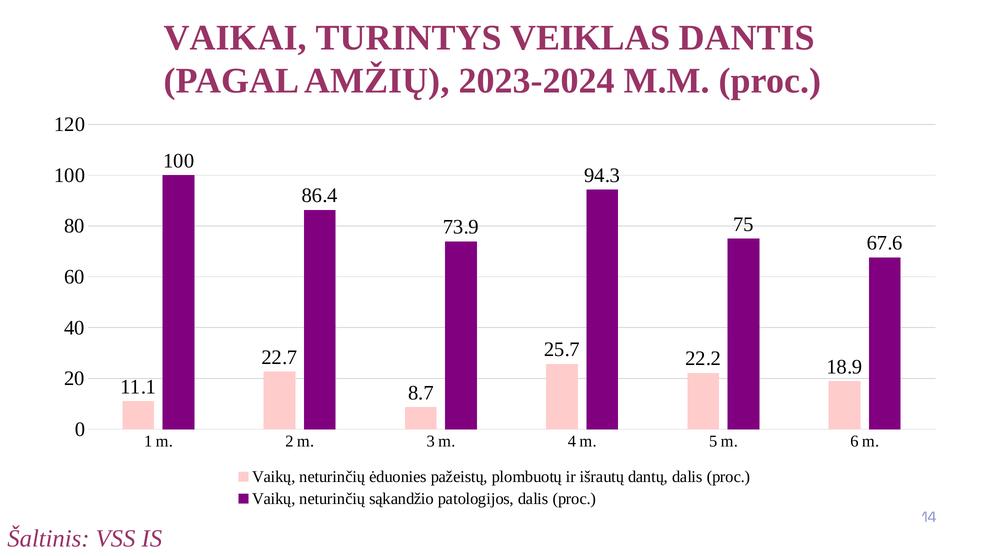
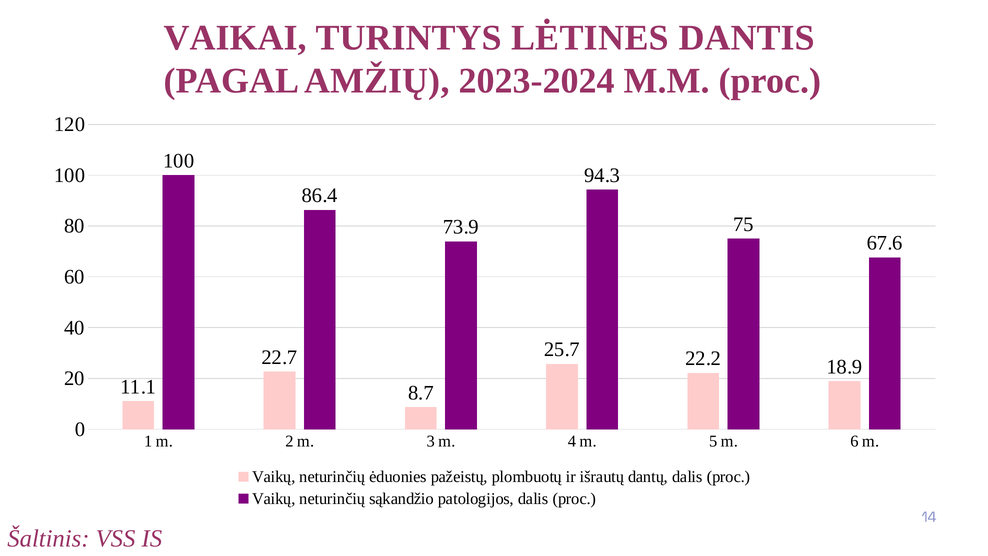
VEIKLAS: VEIKLAS -> LĖTINES (590, 38)
